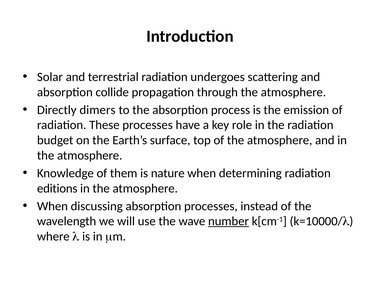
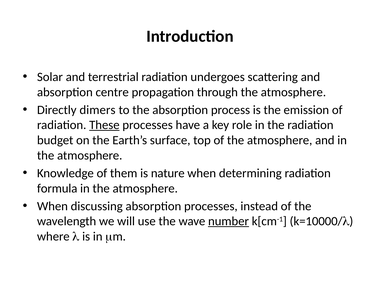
collide: collide -> centre (112, 92)
These underline: none -> present (104, 125)
editions: editions -> formula (57, 188)
